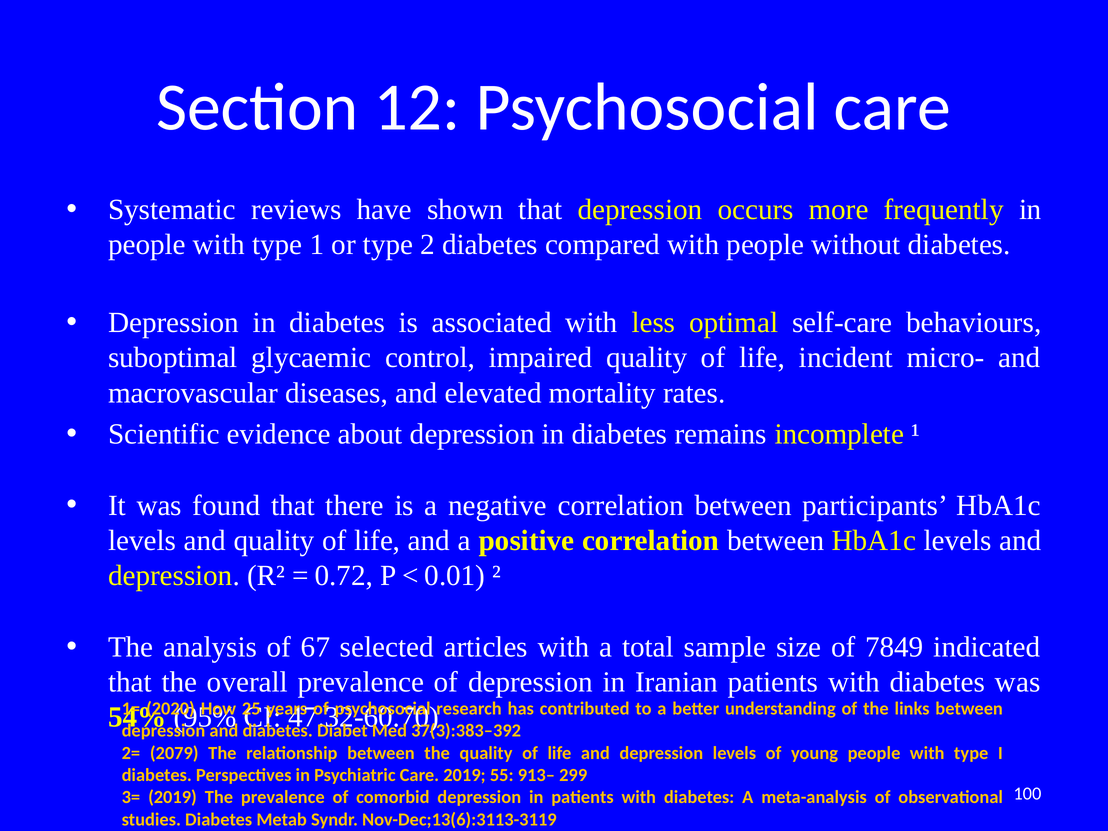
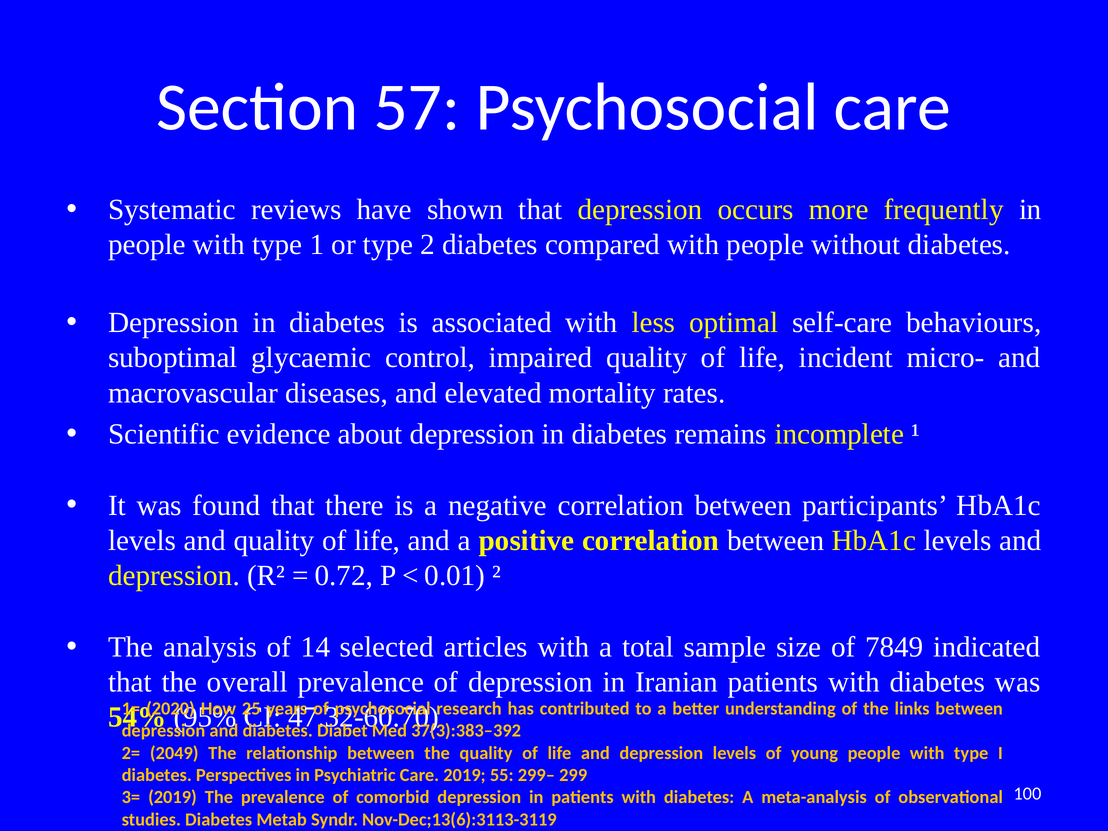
12: 12 -> 57 (417, 107)
67: 67 -> 14 (316, 647)
2079: 2079 -> 2049 (174, 753)
913–: 913– -> 299– (536, 775)
